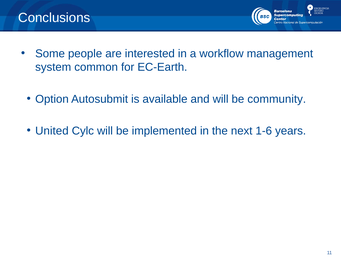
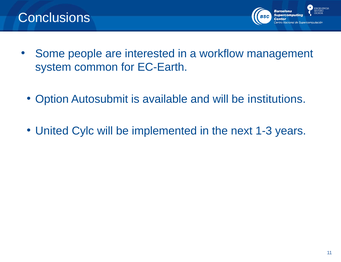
community: community -> institutions (277, 99)
1-6: 1-6 -> 1-3 (264, 131)
